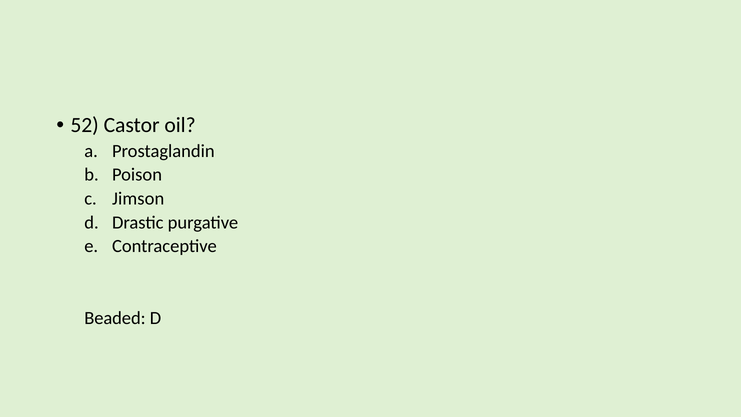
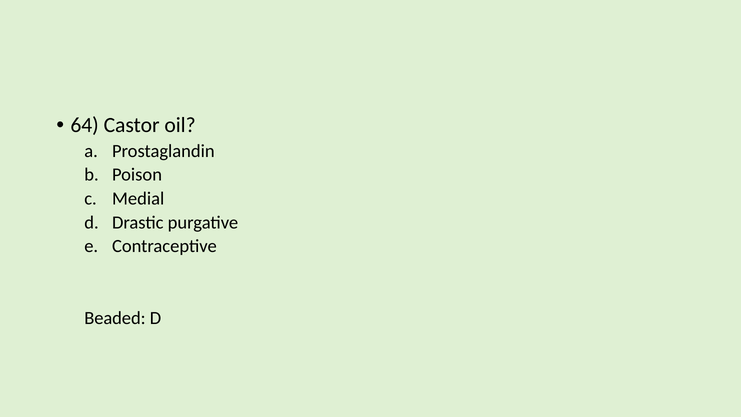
52: 52 -> 64 (85, 125)
Jimson: Jimson -> Medial (138, 199)
